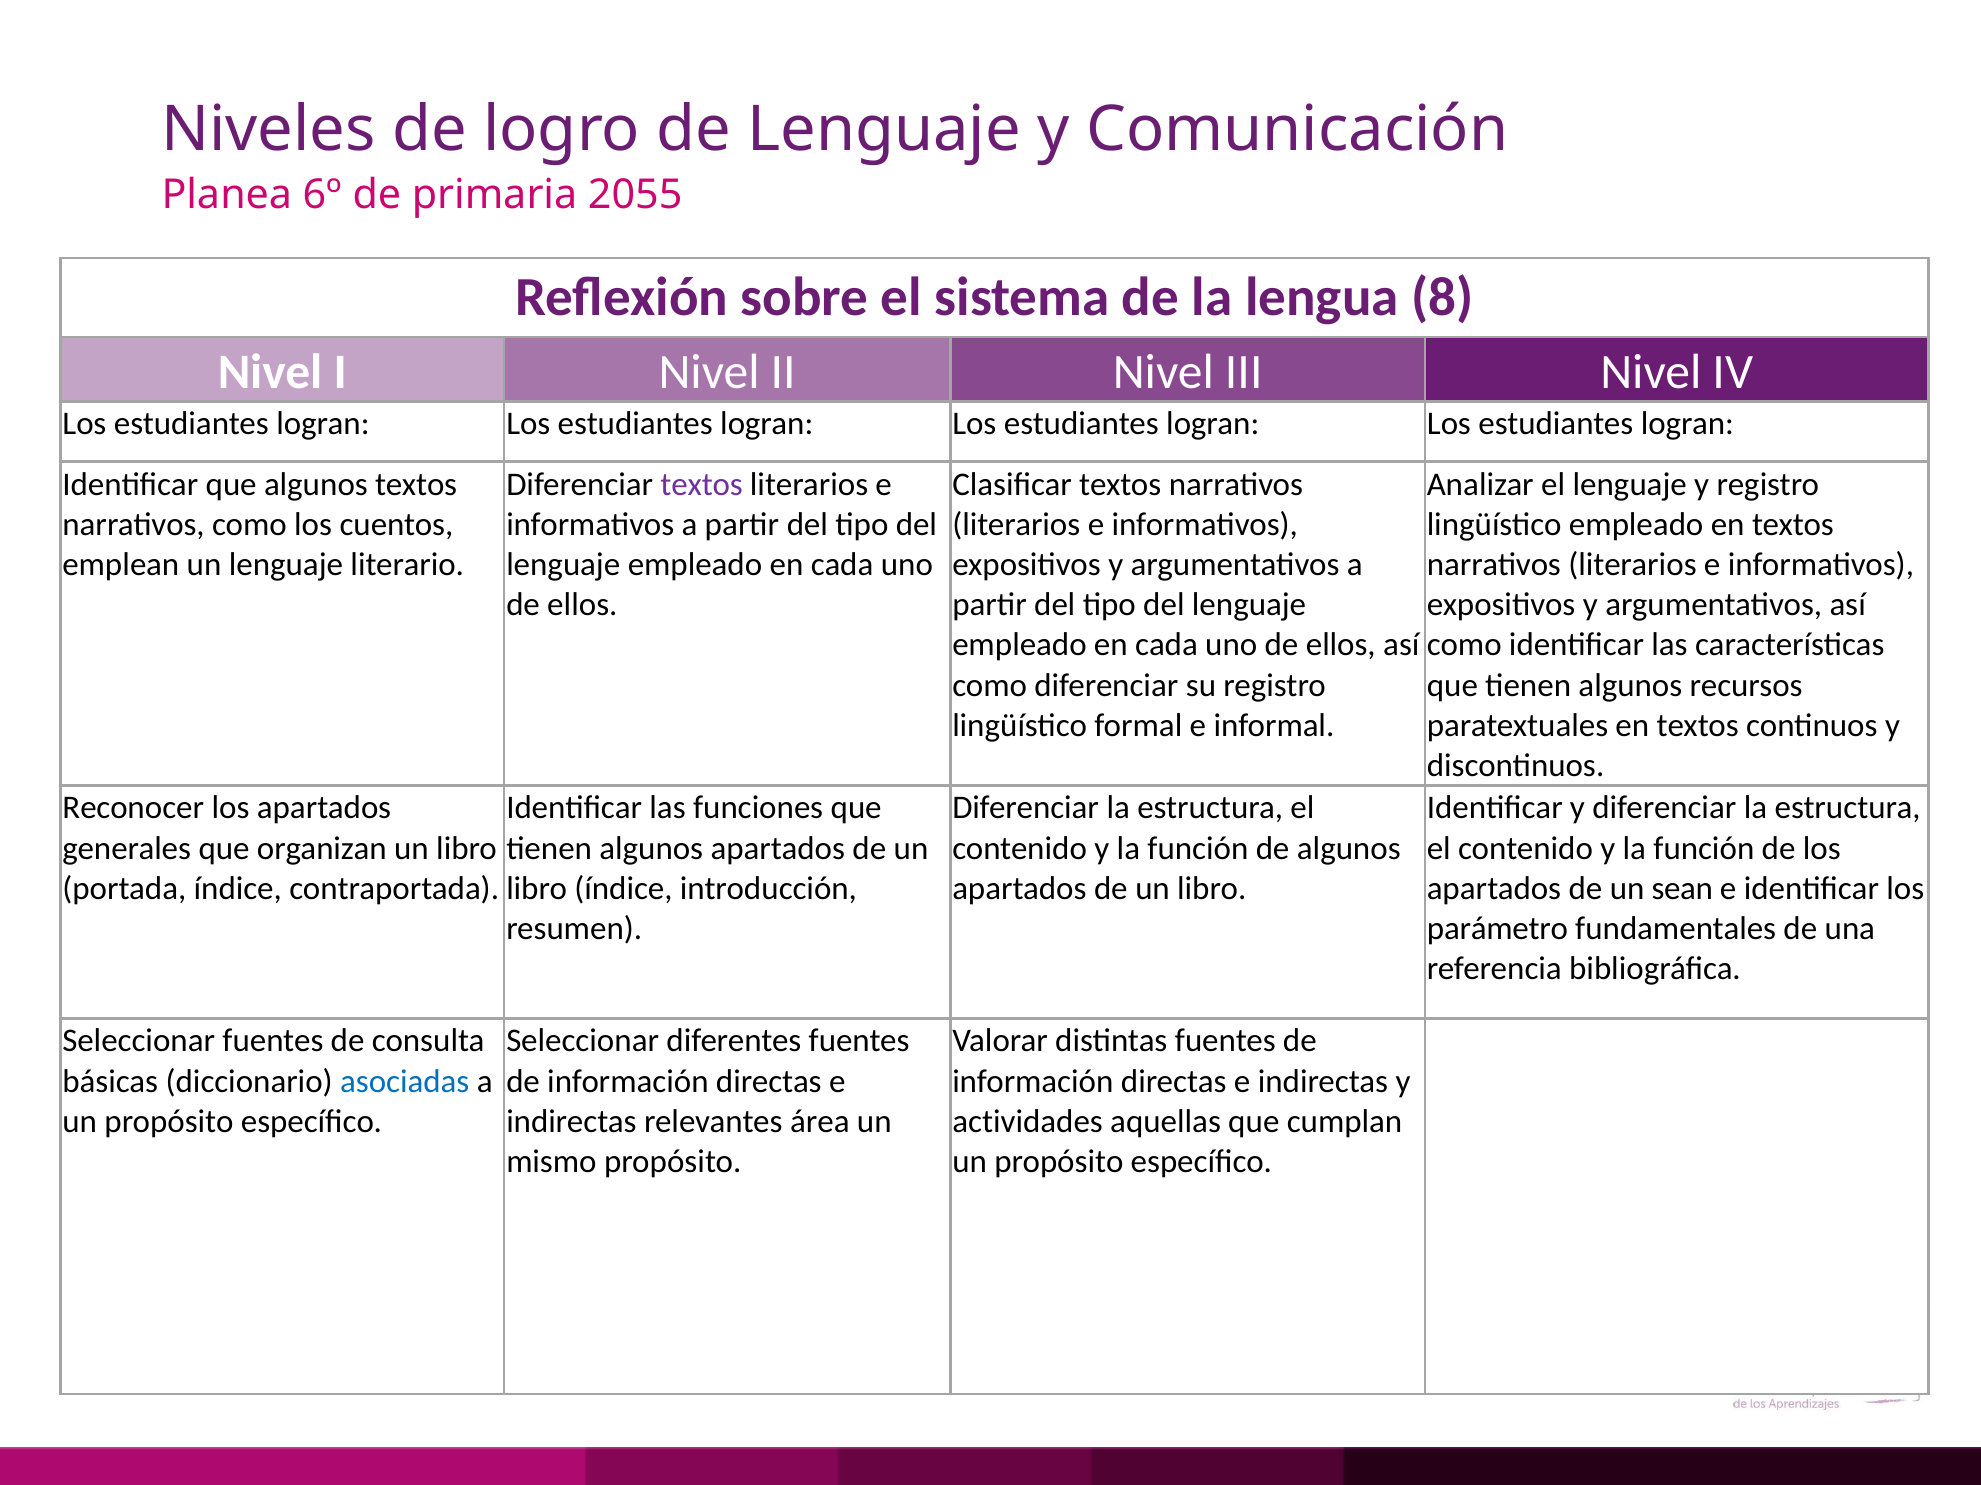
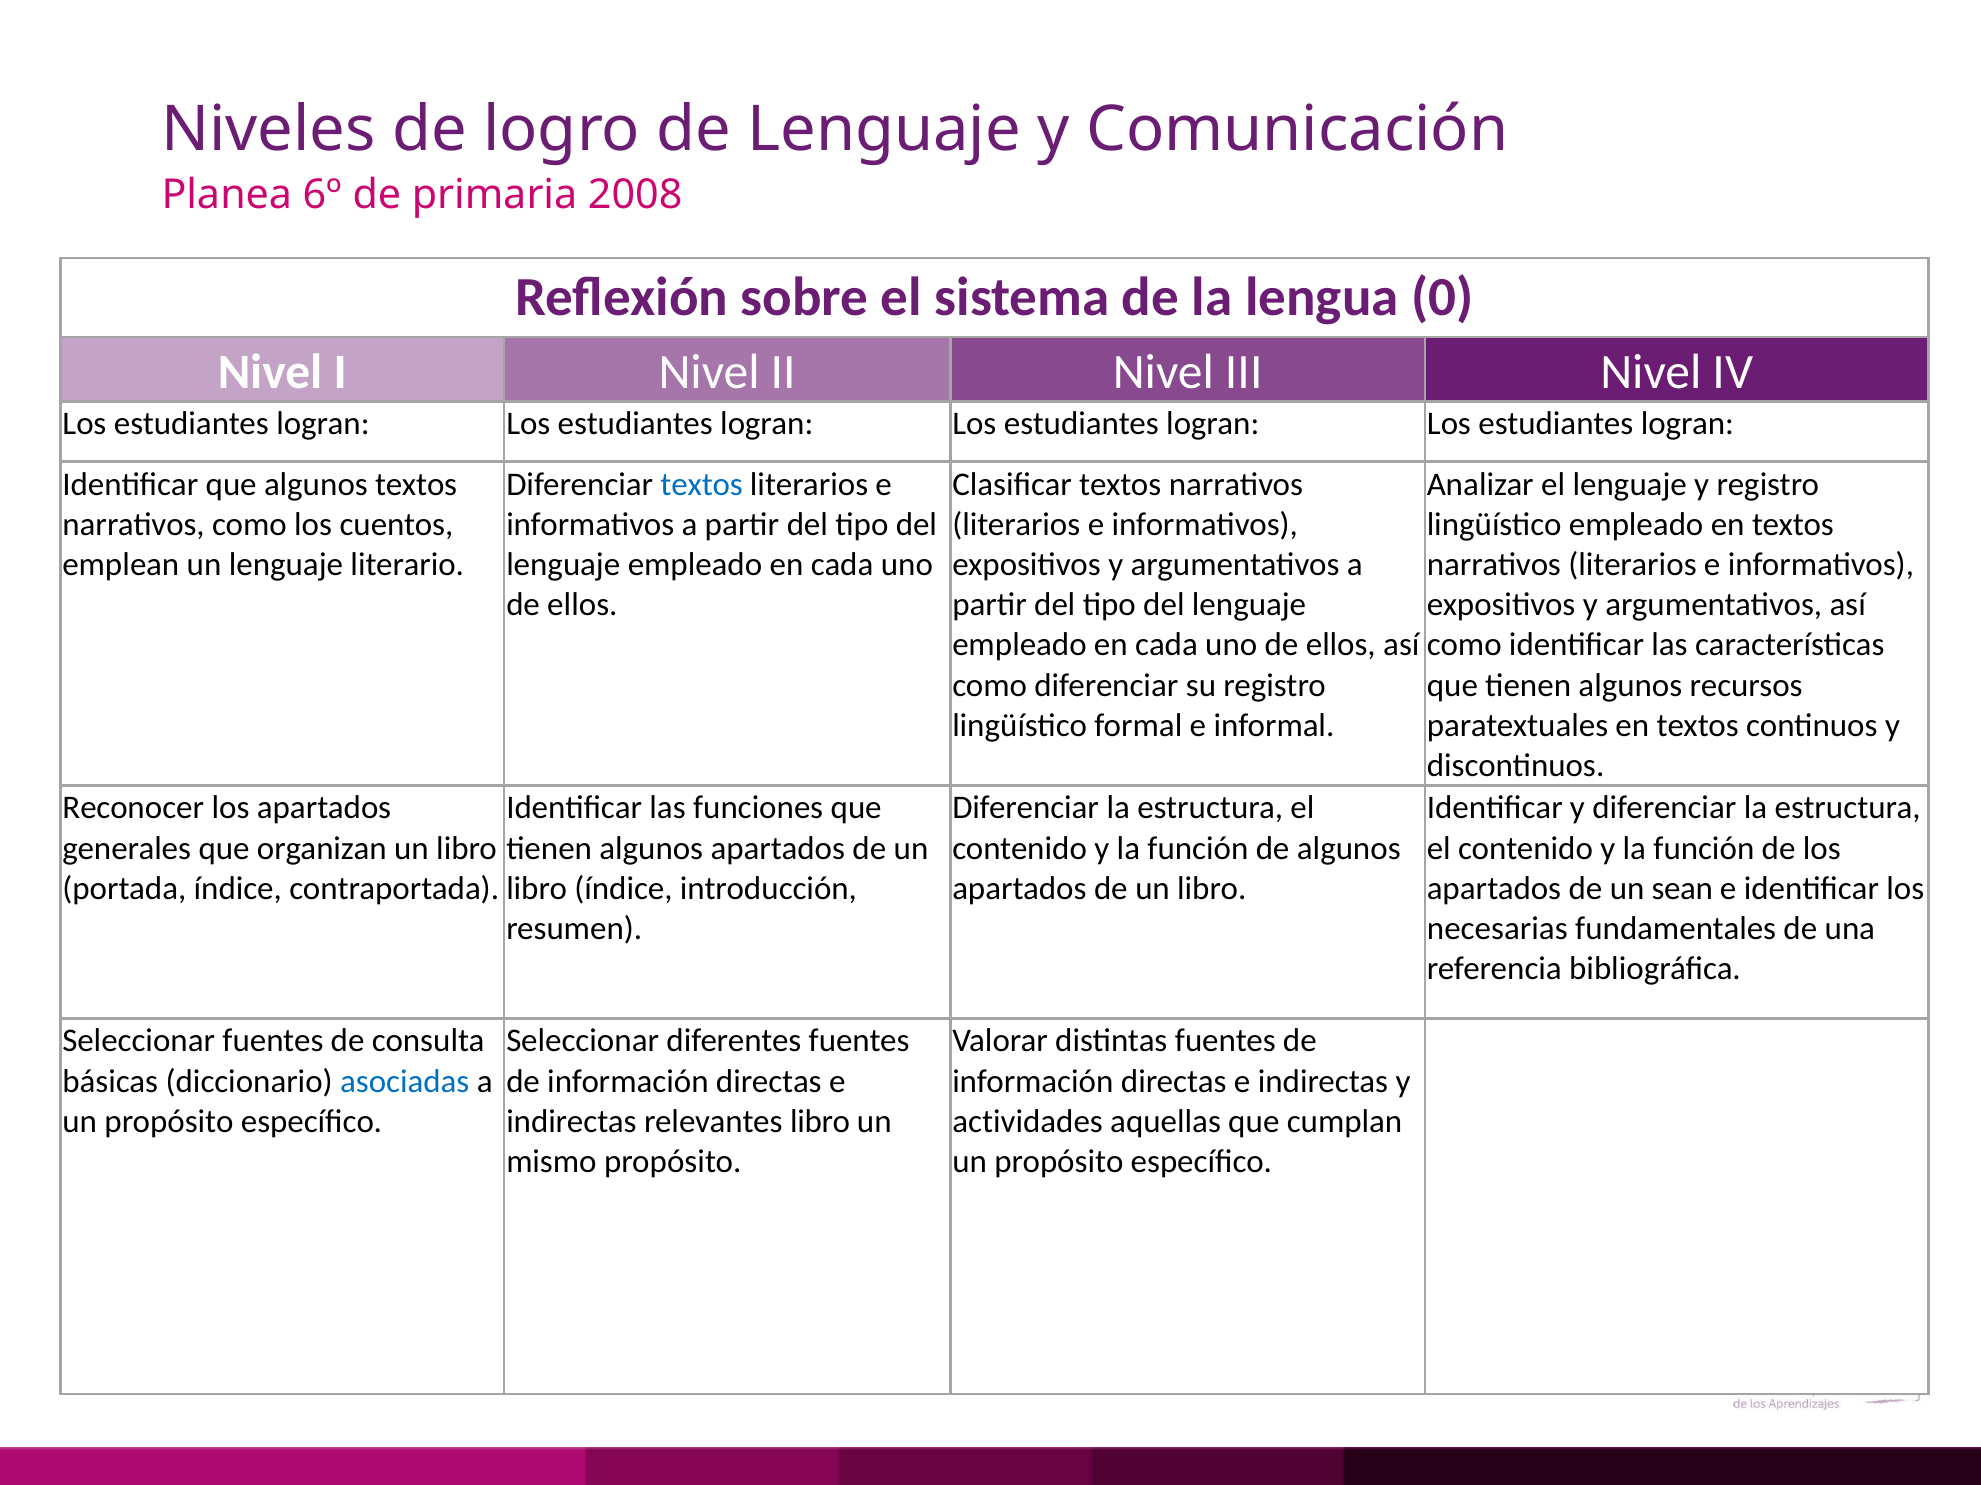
2055: 2055 -> 2008 (635, 195)
8: 8 -> 0 (1442, 297)
textos colour: purple -> blue (702, 484)
parámetro: parámetro -> necesarias (1497, 929)
relevantes área: área -> libro (820, 1122)
